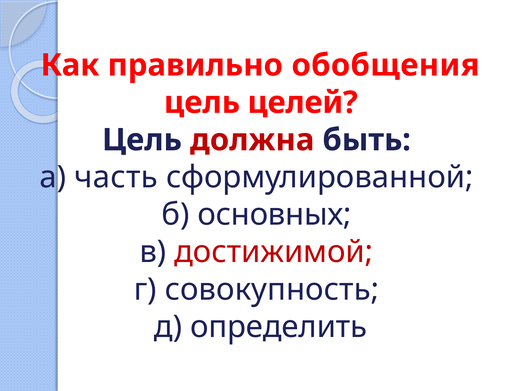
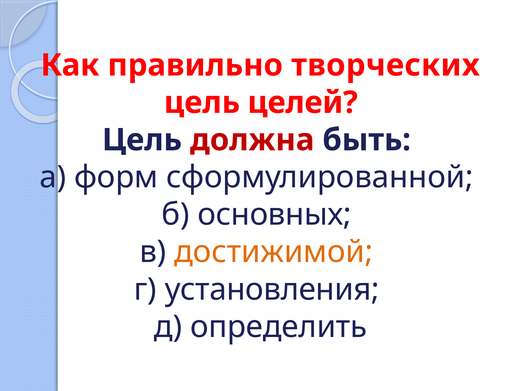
обобщения: обобщения -> творческих (386, 65)
часть: часть -> форм (116, 177)
достижимой colour: red -> orange (274, 252)
совокупность: совокупность -> установления (272, 289)
